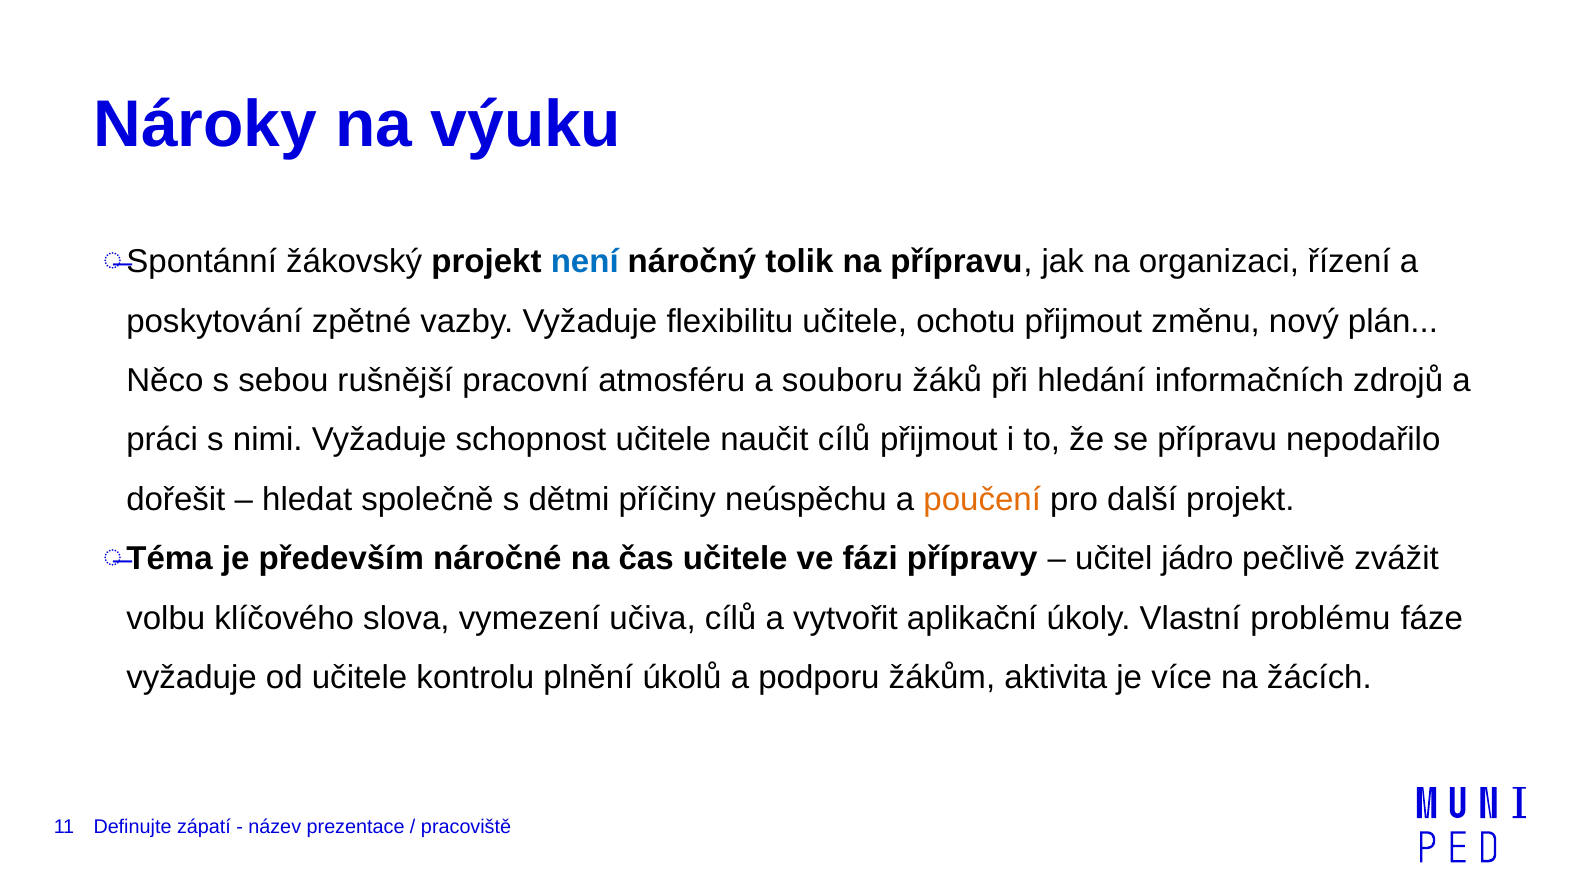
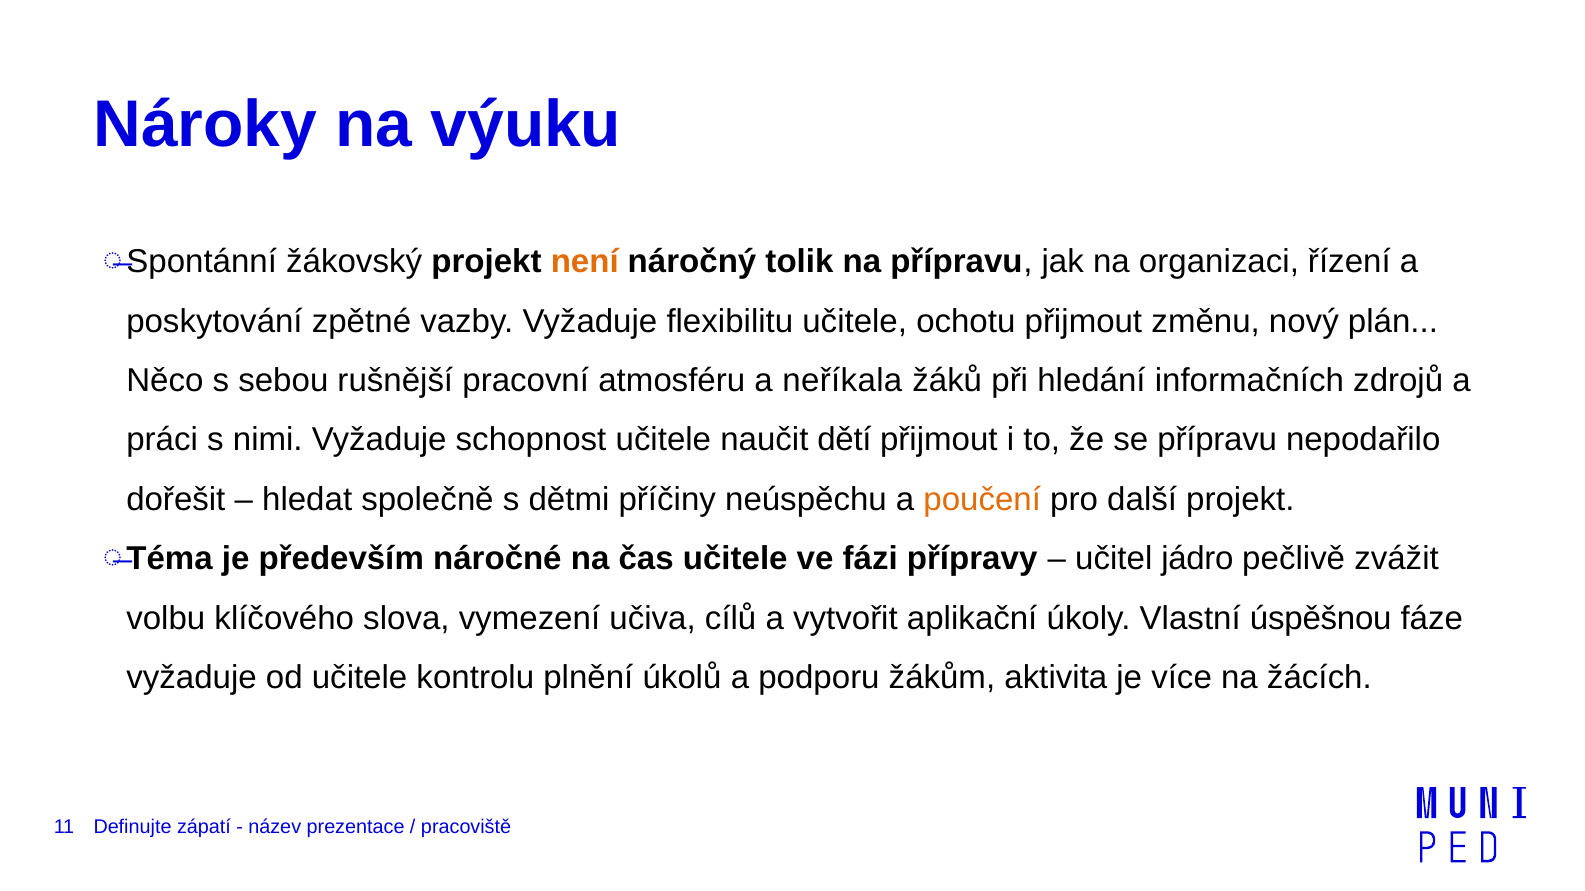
není colour: blue -> orange (585, 262)
souboru: souboru -> neříkala (842, 381)
naučit cílů: cílů -> dětí (844, 440)
problému: problému -> úspěšnou (1321, 619)
